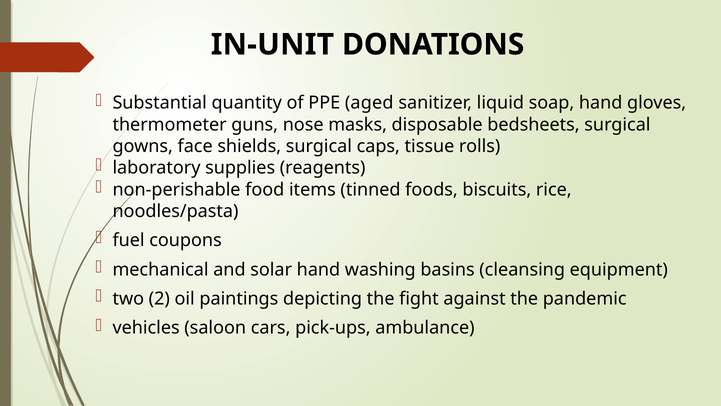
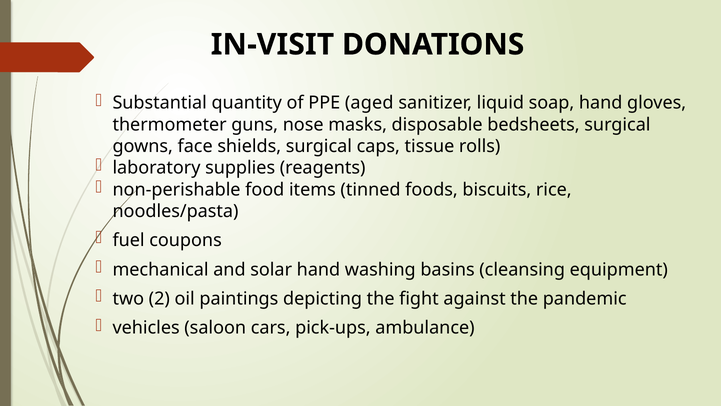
IN-UNIT: IN-UNIT -> IN-VISIT (272, 45)
